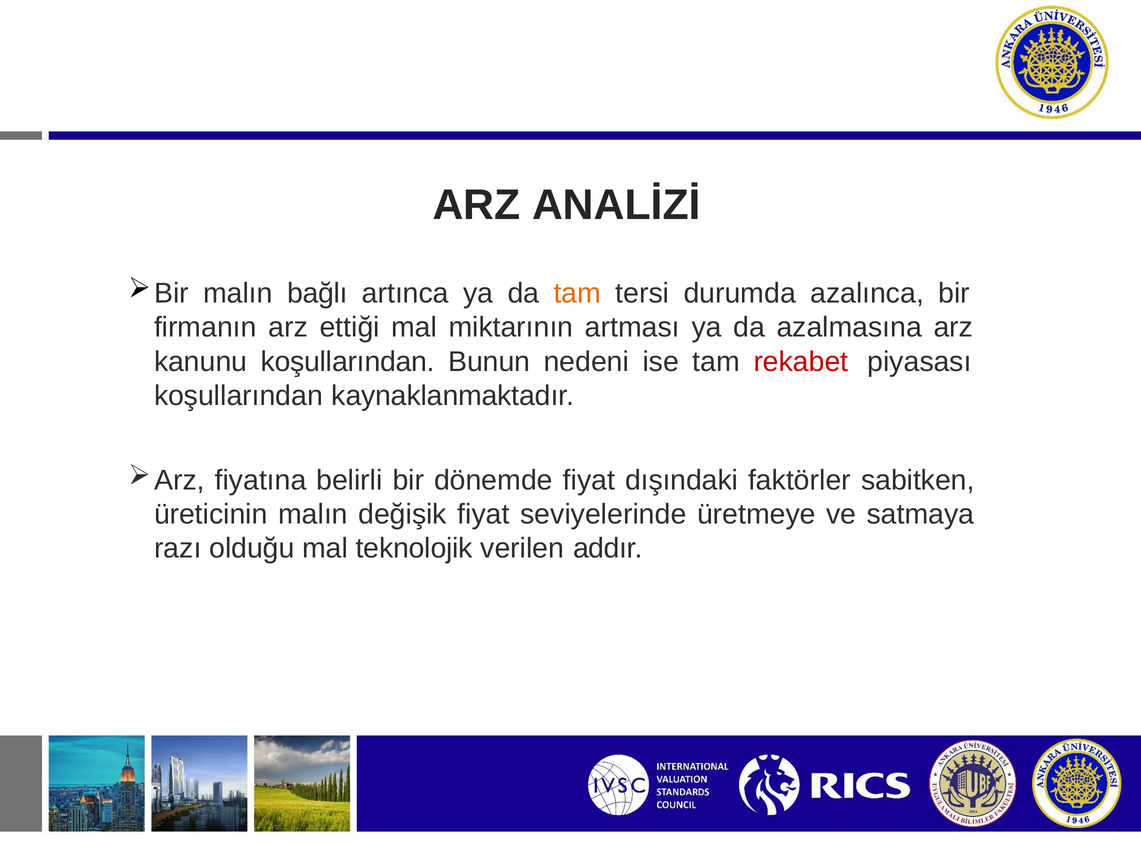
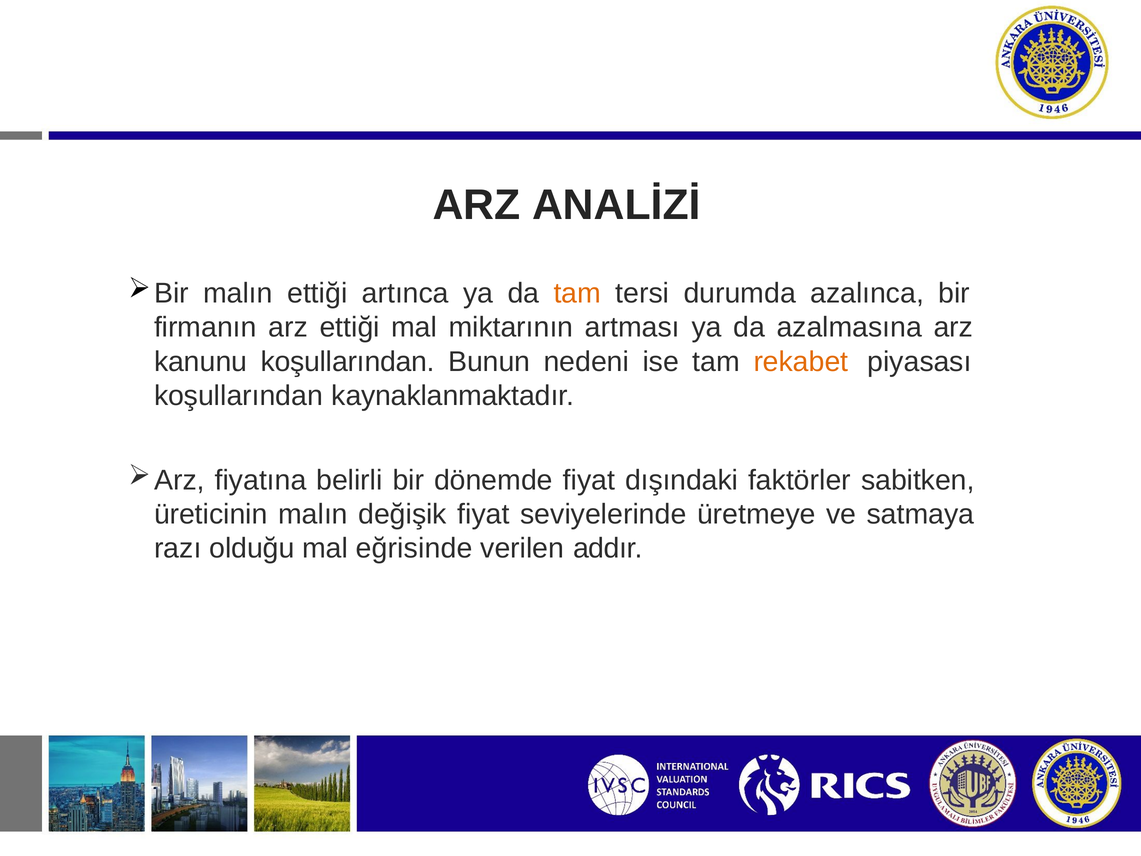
malın bağlı: bağlı -> ettiği (317, 293)
rekabet colour: red -> orange (801, 362)
teknolojik: teknolojik -> eğrisinde (414, 548)
